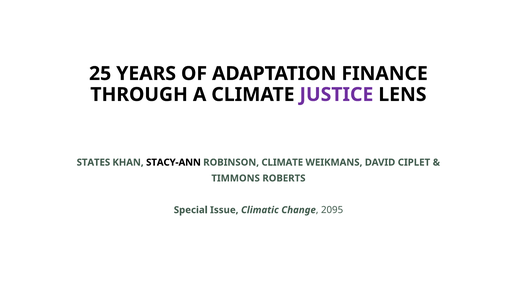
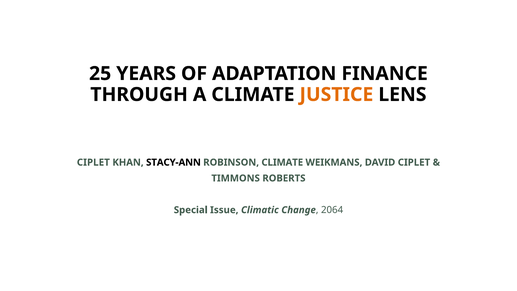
JUSTICE colour: purple -> orange (336, 94)
STATES: STATES -> CIPLET (93, 162)
2095: 2095 -> 2064 (332, 210)
